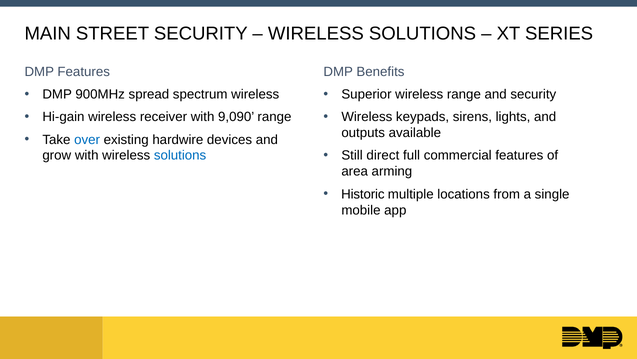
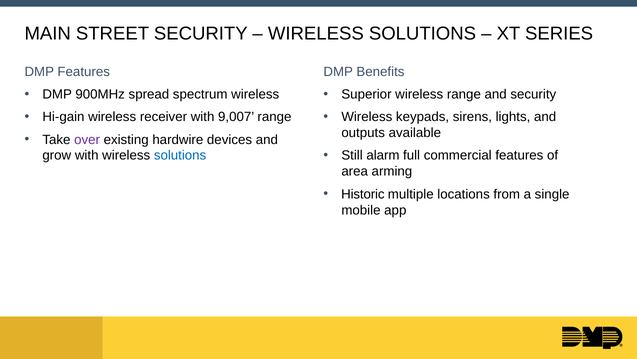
9,090: 9,090 -> 9,007 (236, 117)
over colour: blue -> purple (87, 139)
direct: direct -> alarm (383, 155)
